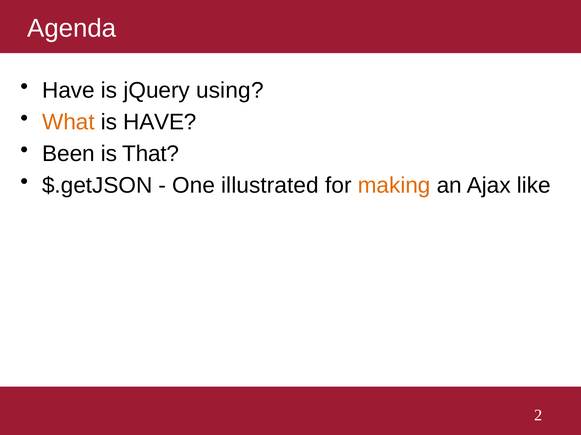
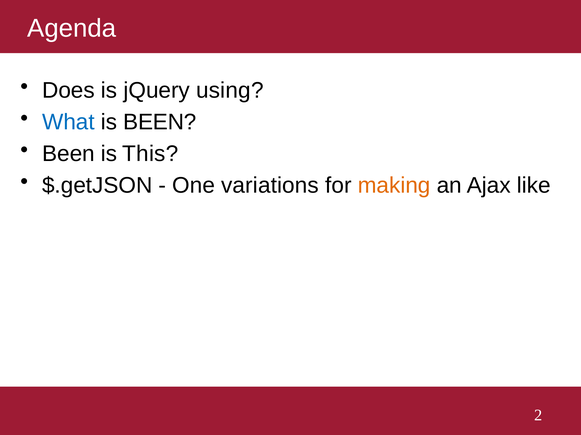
Have: Have -> Does (68, 91)
What colour: orange -> blue (68, 122)
is HAVE: HAVE -> BEEN (160, 122)
That: That -> This (150, 154)
illustrated: illustrated -> variations (270, 186)
